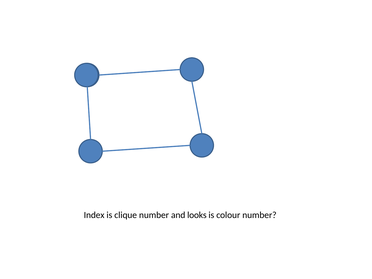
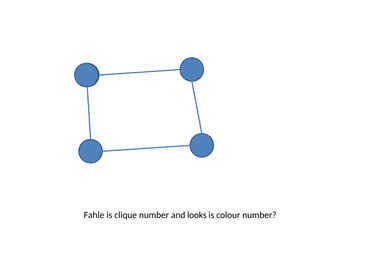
Index: Index -> Fahle (94, 215)
